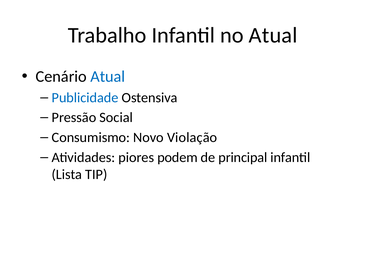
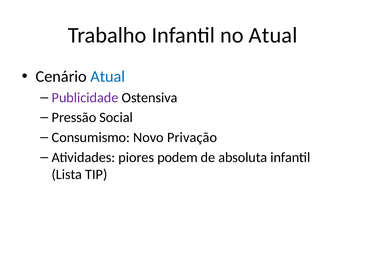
Publicidade colour: blue -> purple (85, 98)
Violação: Violação -> Privação (192, 138)
principal: principal -> absoluta (243, 158)
